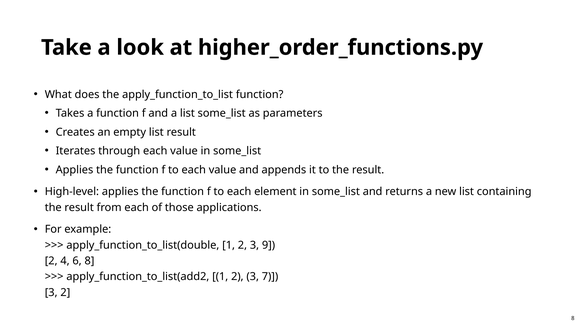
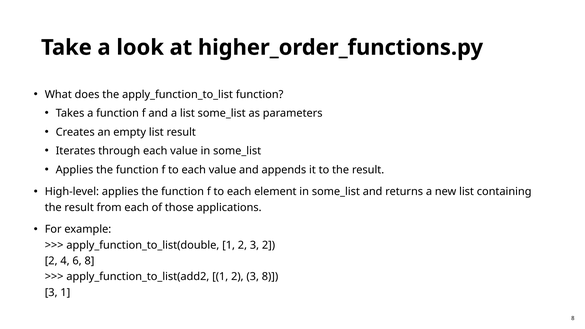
3 9: 9 -> 2 (269, 245)
3 7: 7 -> 8 (270, 277)
3 2: 2 -> 1 (65, 292)
